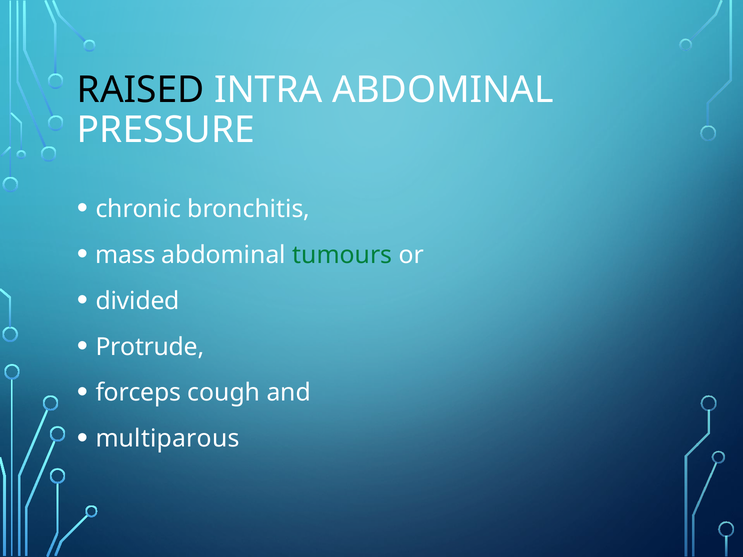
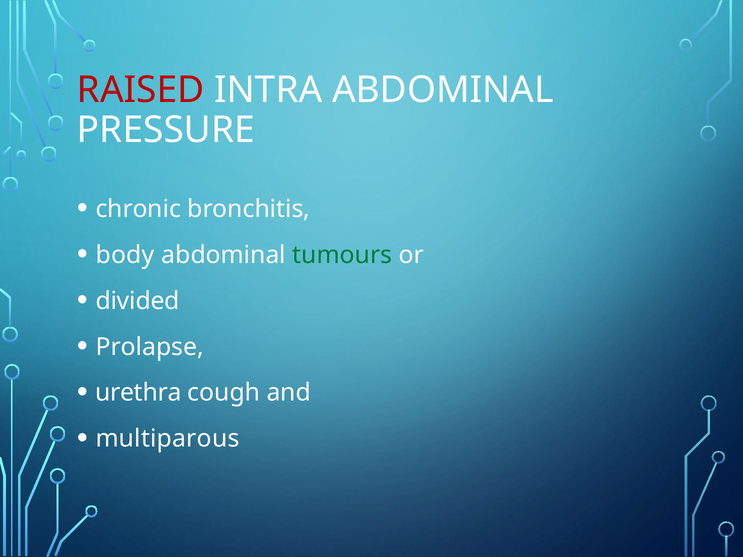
RAISED colour: black -> red (141, 90)
mass: mass -> body (125, 255)
Protrude: Protrude -> Prolapse (150, 347)
forceps: forceps -> urethra (138, 393)
